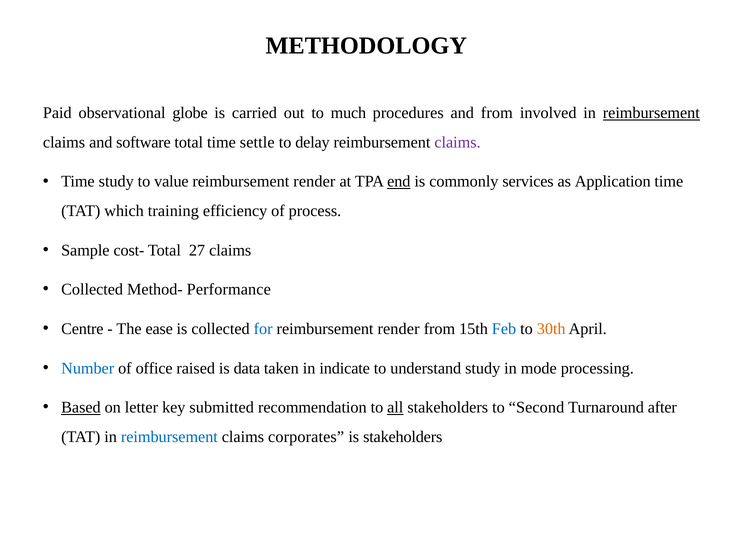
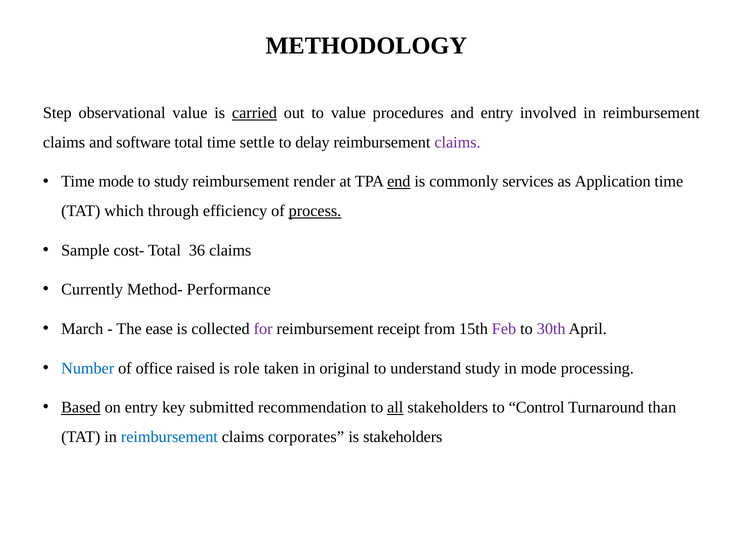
Paid: Paid -> Step (57, 113)
observational globe: globe -> value (190, 113)
carried underline: none -> present (254, 113)
to much: much -> value (348, 113)
and from: from -> entry (497, 113)
reimbursement underline: present -> none (651, 113)
Time study: study -> mode (116, 181)
to value: value -> study (171, 181)
training: training -> through (173, 211)
process underline: none -> present (315, 211)
27: 27 -> 36 (197, 250)
Collected: Collected -> Currently (92, 289)
Centre: Centre -> March (82, 329)
for colour: blue -> purple (263, 329)
render: render -> receipt (399, 329)
Feb colour: blue -> purple (504, 329)
30th colour: orange -> purple (551, 329)
data: data -> role (247, 368)
indicate: indicate -> original (345, 368)
on letter: letter -> entry (141, 407)
Second: Second -> Control (537, 407)
after: after -> than (662, 407)
